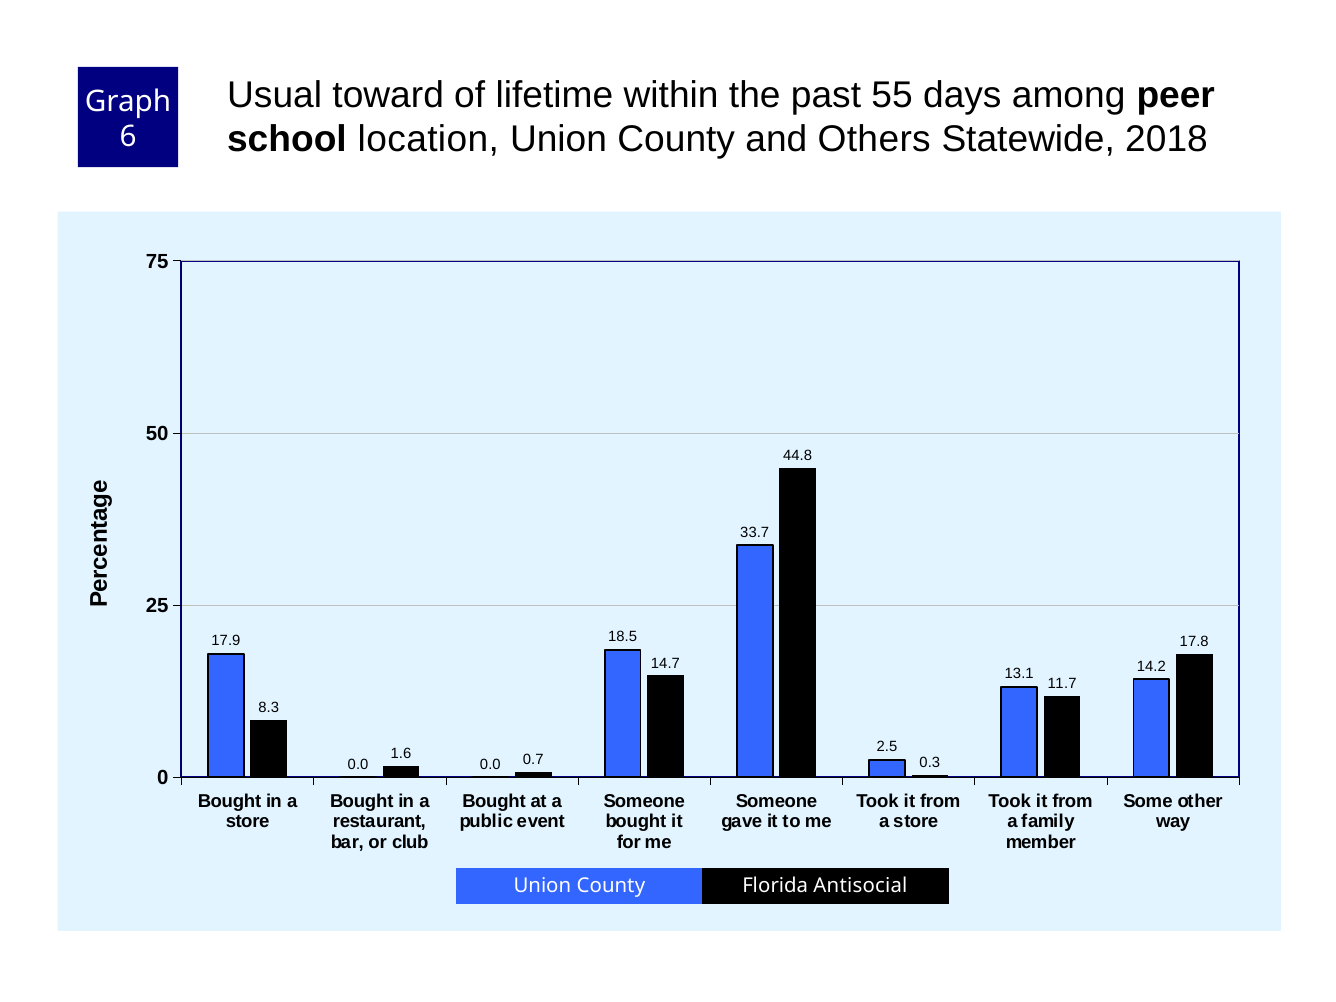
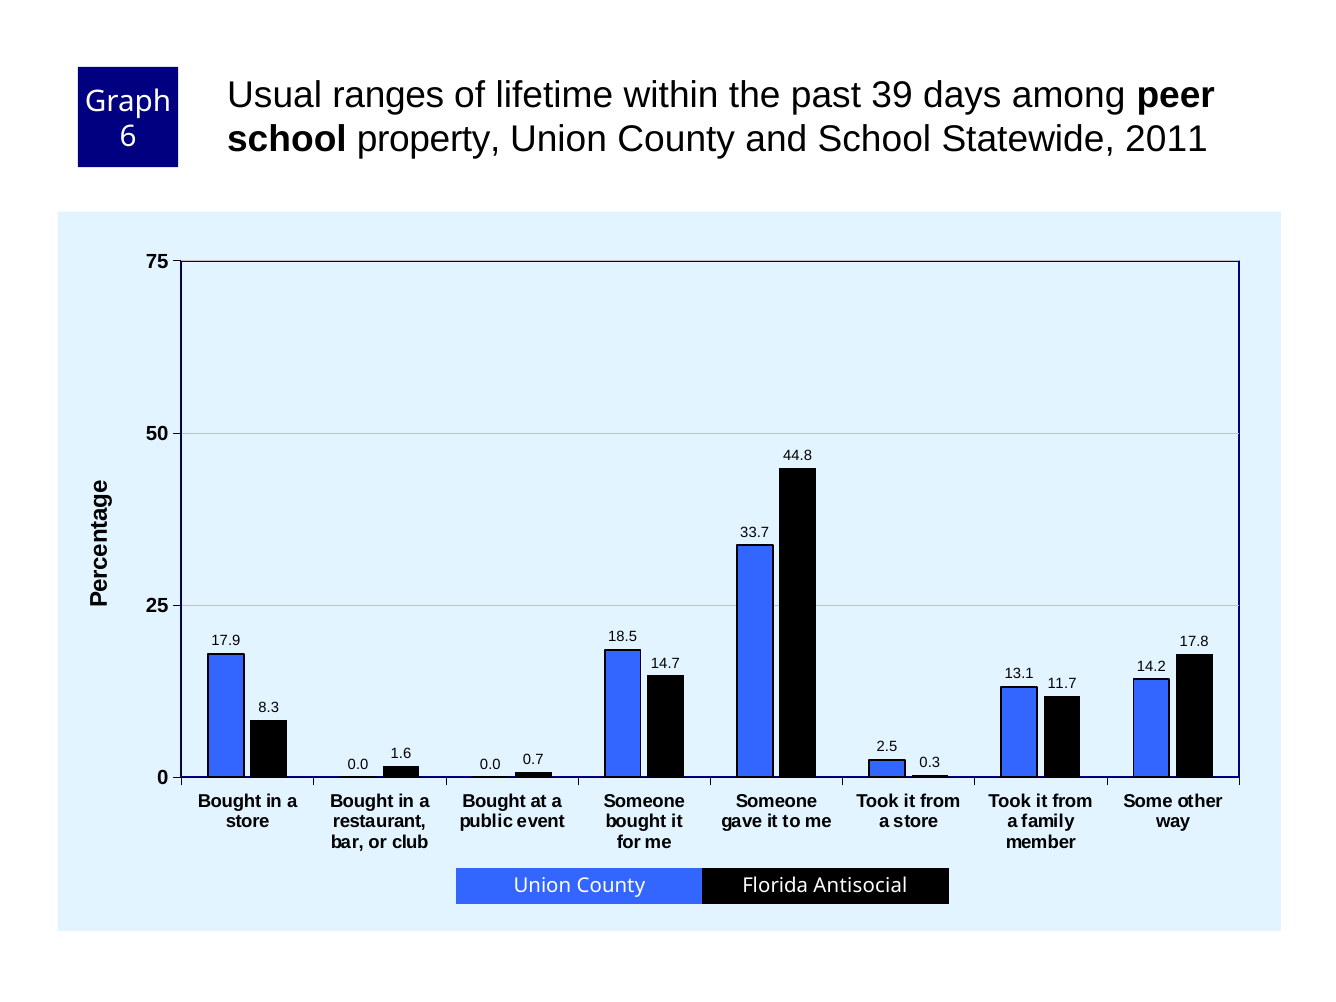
toward: toward -> ranges (388, 95)
55: 55 -> 39 (892, 95)
location: location -> property (429, 140)
and Others: Others -> School (874, 140)
2018: 2018 -> 2011 (1167, 140)
